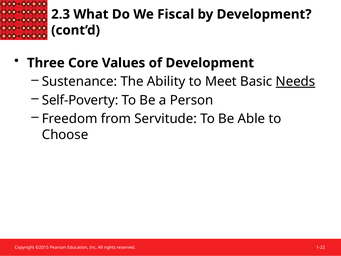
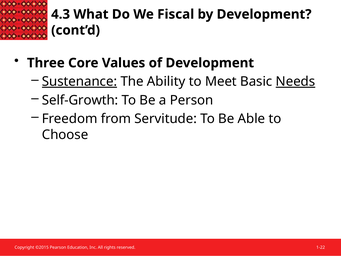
2.3: 2.3 -> 4.3 (61, 14)
Sustenance underline: none -> present (80, 81)
Self-Poverty: Self-Poverty -> Self-Growth (80, 100)
